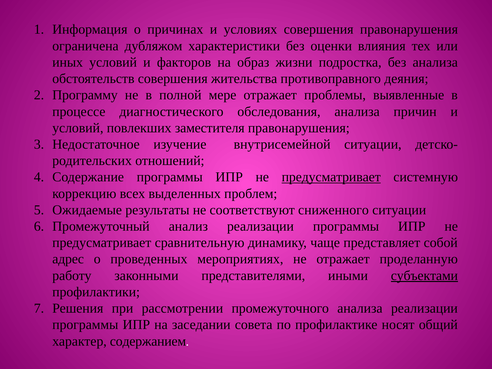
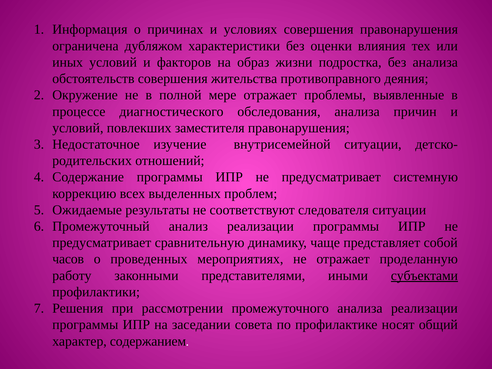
Программу: Программу -> Окружение (85, 95)
предусматривает underline: present -> none (331, 177)
сниженного: сниженного -> следователя (333, 210)
адрес: адрес -> часов (68, 259)
